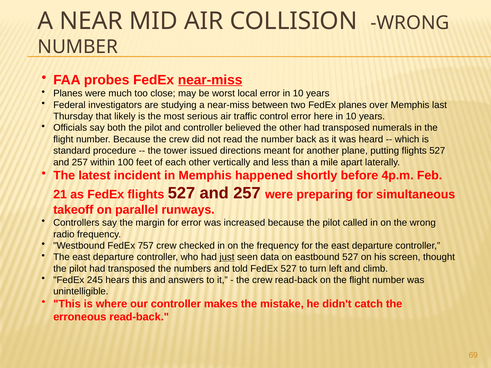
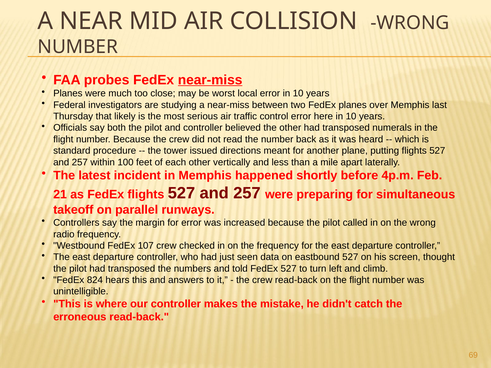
757: 757 -> 107 (146, 246)
just underline: present -> none (227, 257)
245: 245 -> 824 (95, 280)
